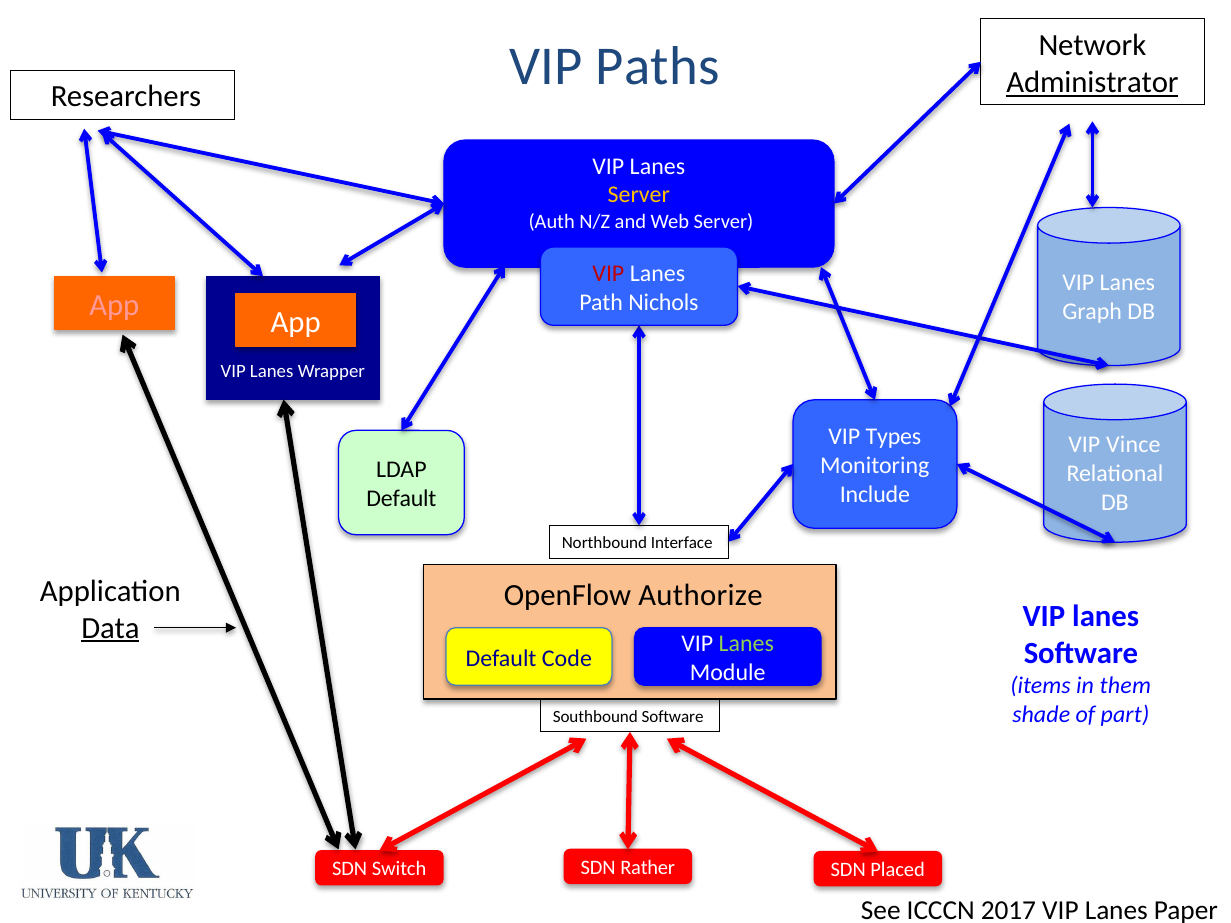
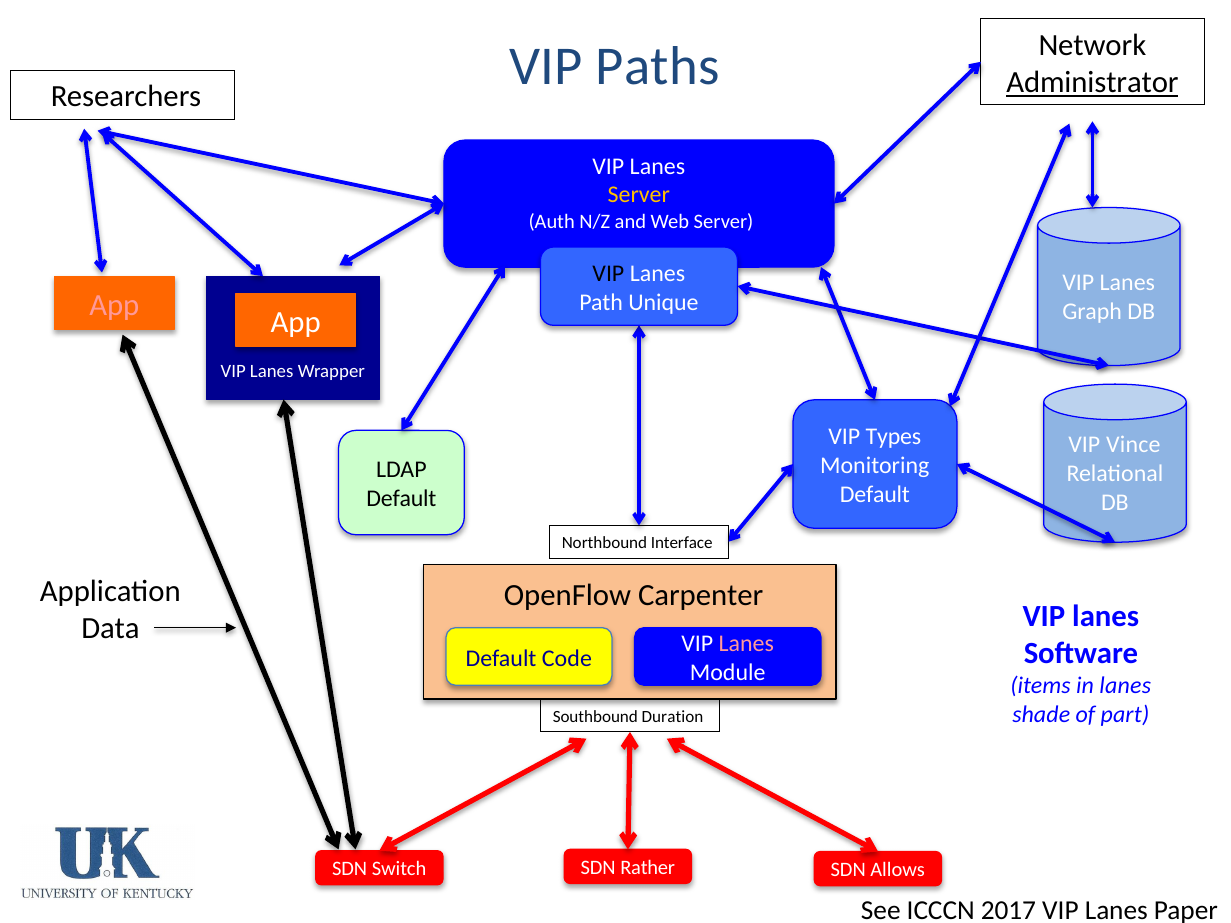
VIP colour: red -> black (608, 273)
Nichols: Nichols -> Unique (663, 302)
Include: Include -> Default (875, 495)
Authorize: Authorize -> Carpenter (701, 596)
Data underline: present -> none (110, 628)
Lanes colour: light green -> pink (746, 644)
in them: them -> lanes (1125, 686)
Southbound Software: Software -> Duration (672, 717)
Placed: Placed -> Allows (898, 870)
